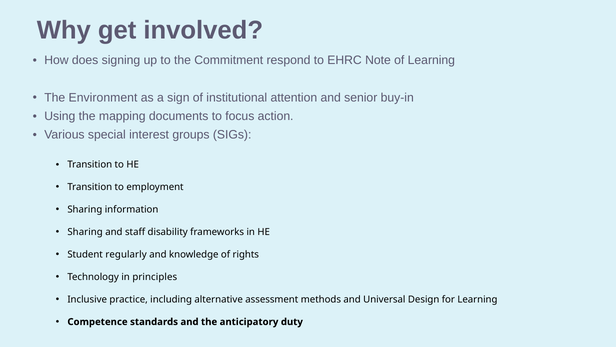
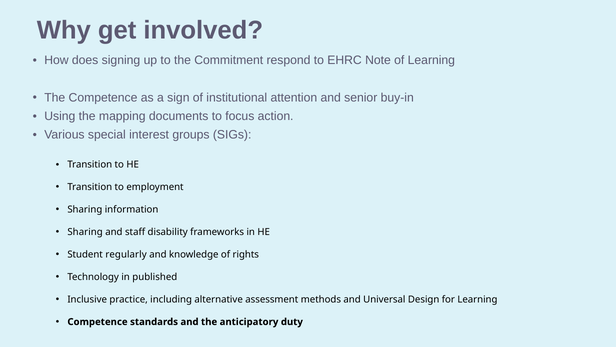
The Environment: Environment -> Competence (103, 97)
principles: principles -> published (155, 277)
